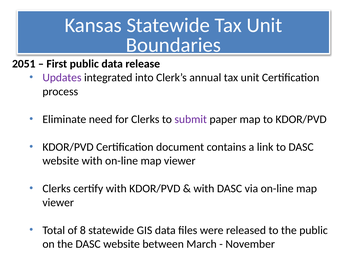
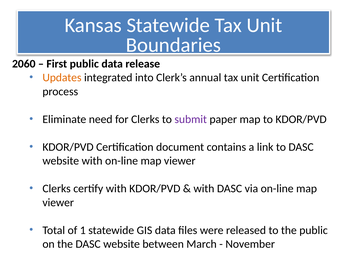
2051: 2051 -> 2060 (24, 64)
Updates colour: purple -> orange (62, 78)
8: 8 -> 1 (83, 230)
